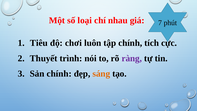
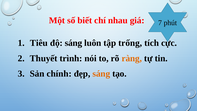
loại: loại -> biết (85, 20)
độ chơi: chơi -> sáng (73, 43)
tập chính: chính -> trống (130, 43)
ràng colour: purple -> orange (132, 58)
